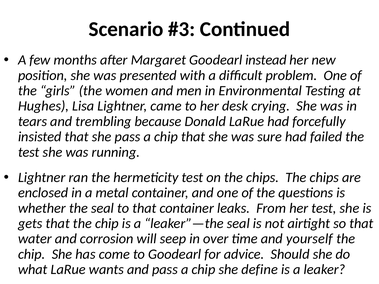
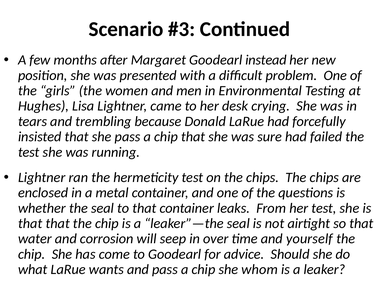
gets: gets -> that (30, 224)
define: define -> whom (260, 270)
